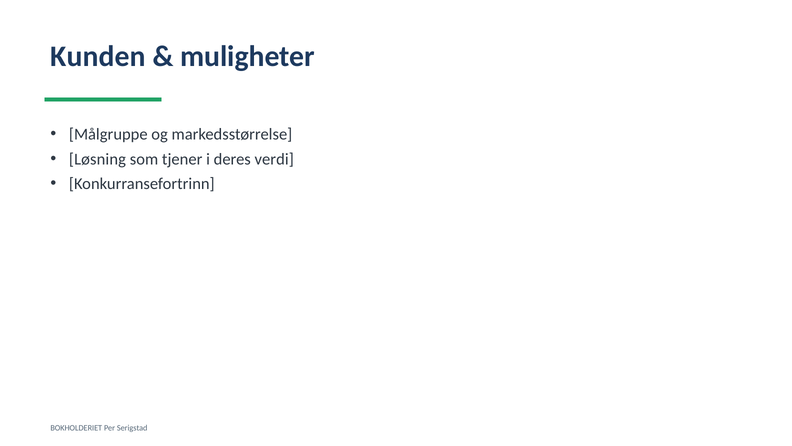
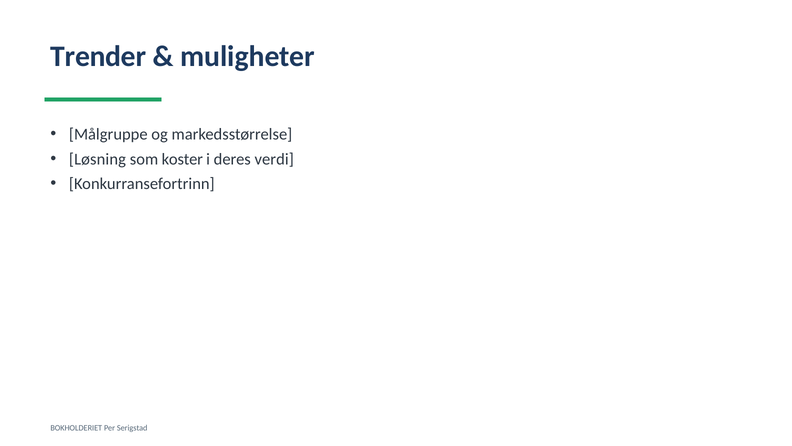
Kunden: Kunden -> Trender (98, 57)
tjener: tjener -> koster (182, 159)
